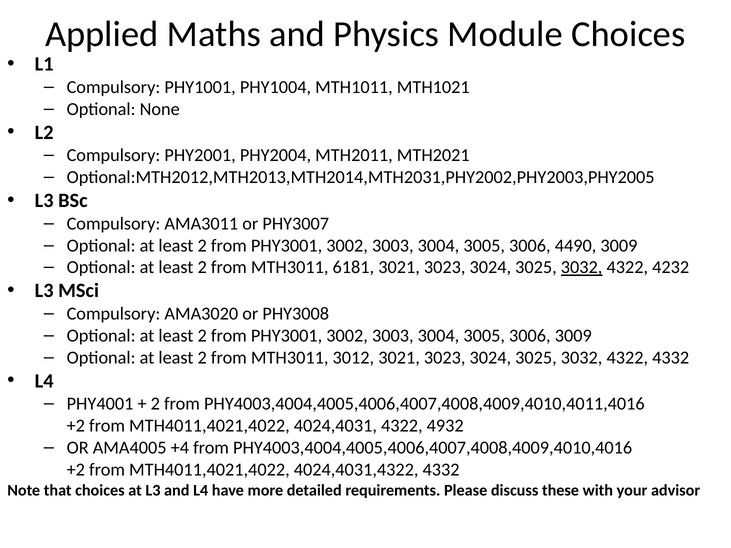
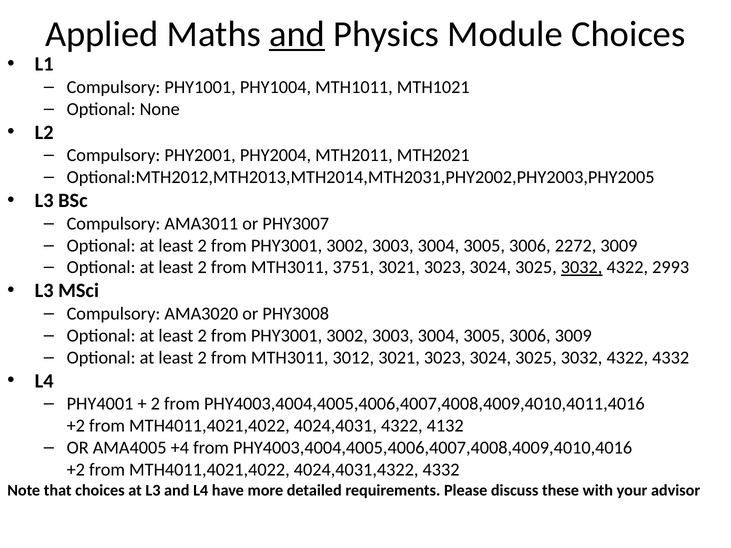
and underline: none -> present (297, 34)
4490: 4490 -> 2272 (576, 246)
6181: 6181 -> 3751 (353, 268)
4232: 4232 -> 2993 (671, 268)
4932: 4932 -> 4132 (445, 426)
